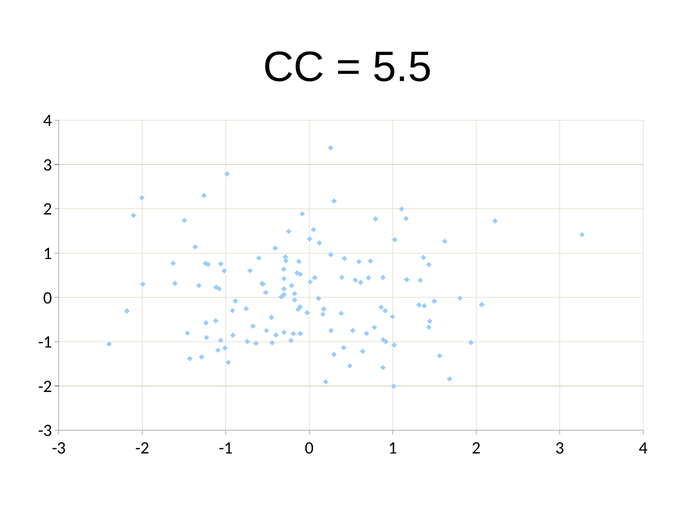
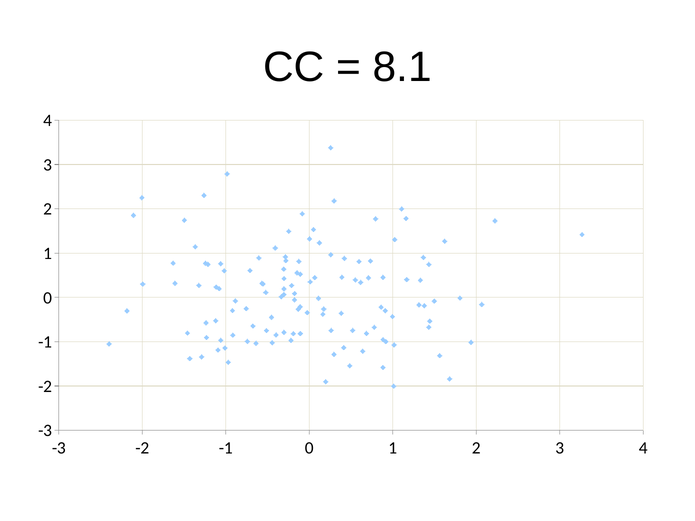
5.5: 5.5 -> 8.1 (402, 67)
